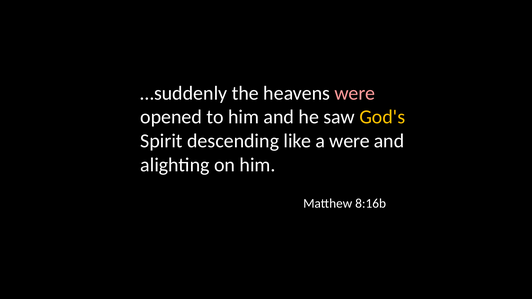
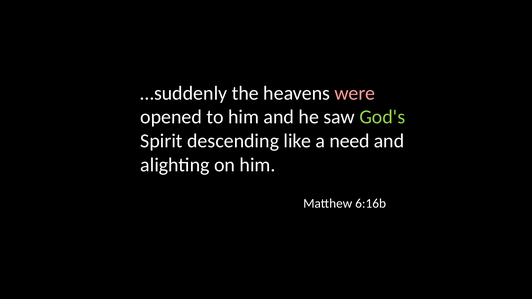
God's colour: yellow -> light green (382, 117)
a were: were -> need (350, 141)
8:16b: 8:16b -> 6:16b (371, 204)
